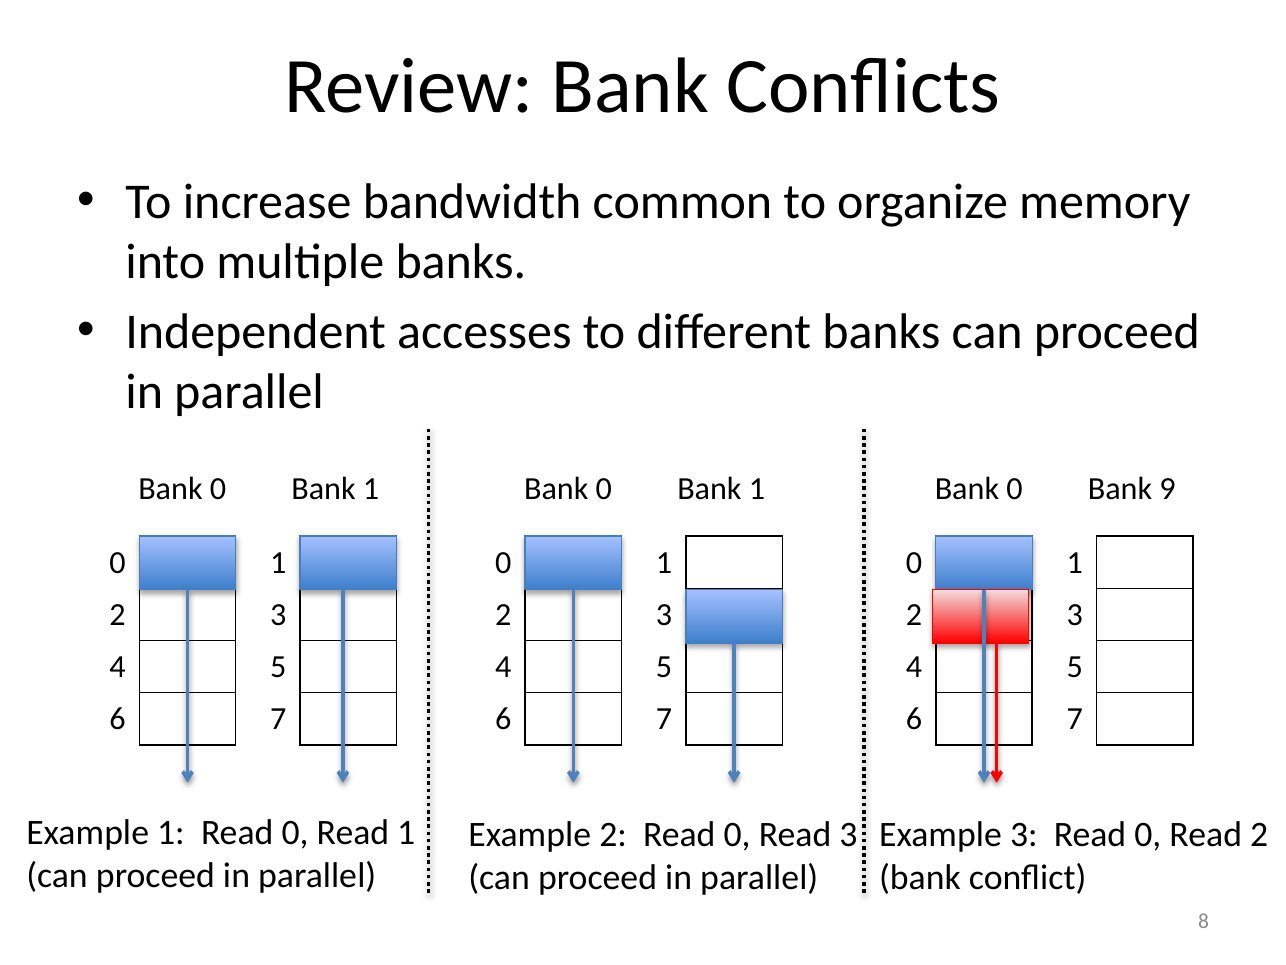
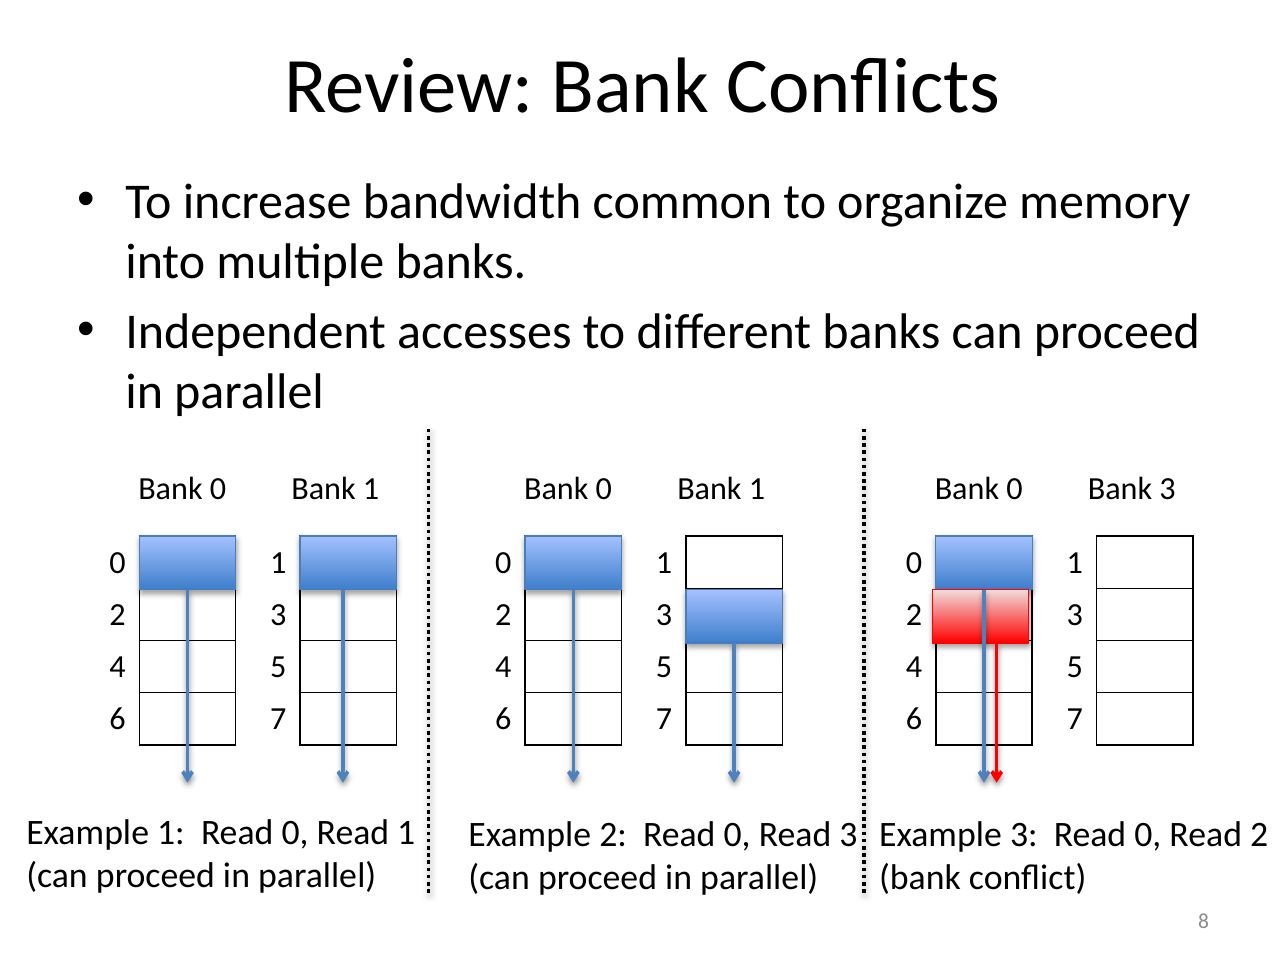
Bank 9: 9 -> 3 (1168, 489)
